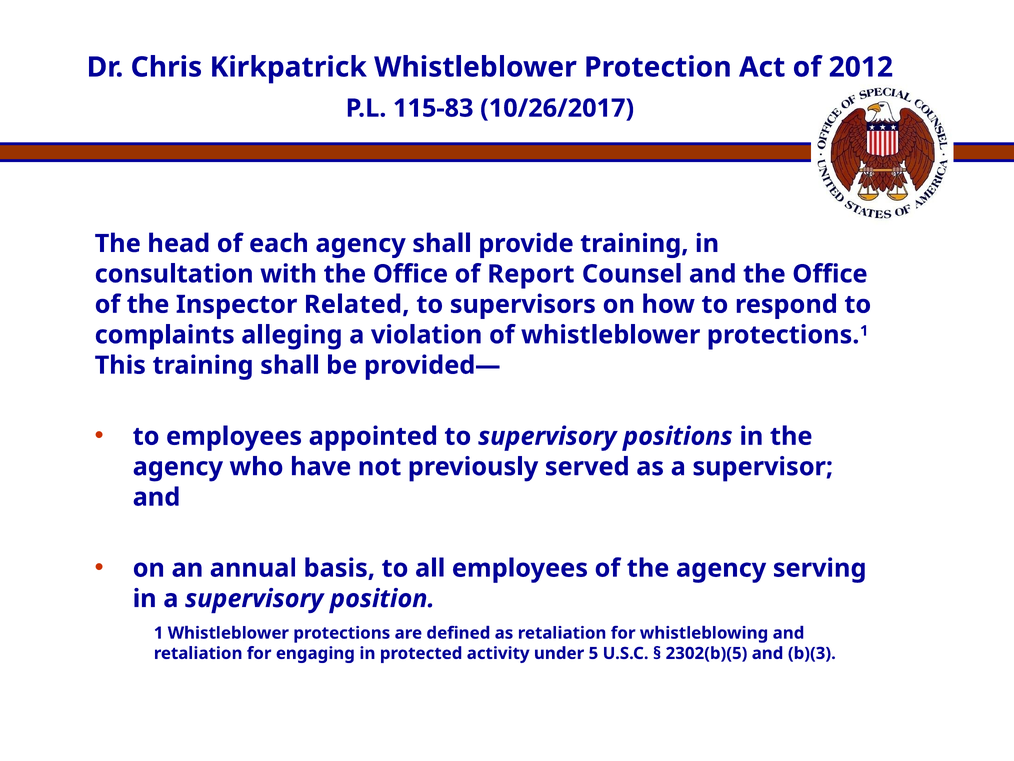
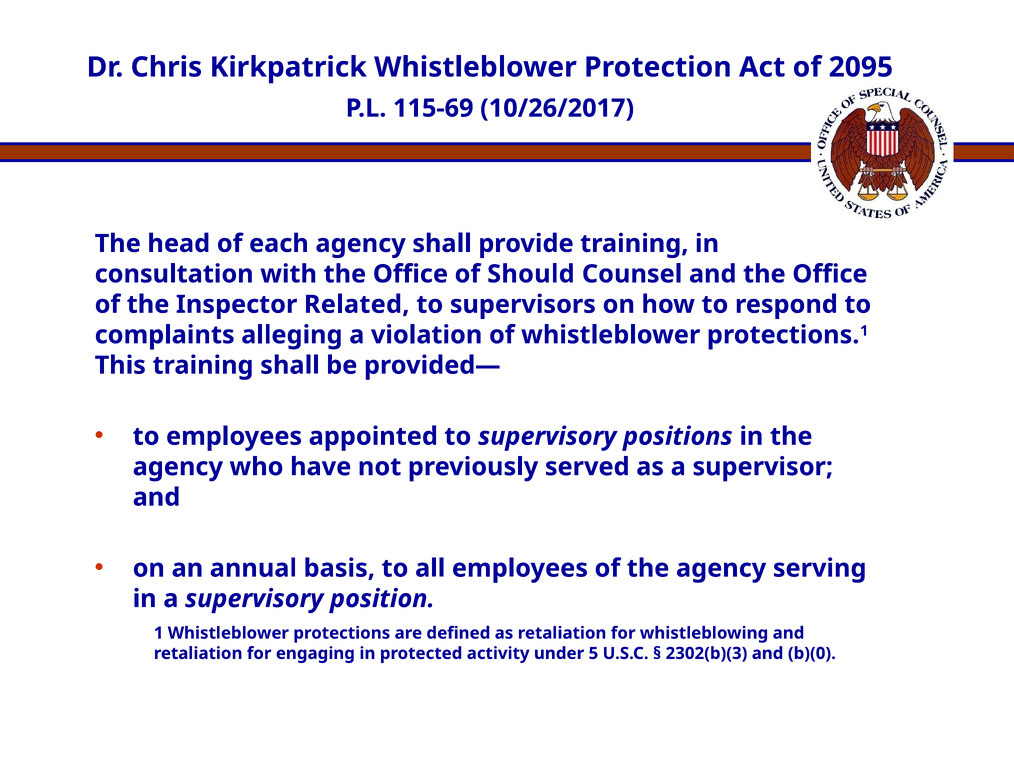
2012: 2012 -> 2095 (861, 67)
115-83: 115-83 -> 115-69 (433, 108)
Report: Report -> Should (531, 274)
2302(b)(5: 2302(b)(5 -> 2302(b)(3 (706, 653)
b)(3: b)(3 -> b)(0 (812, 653)
